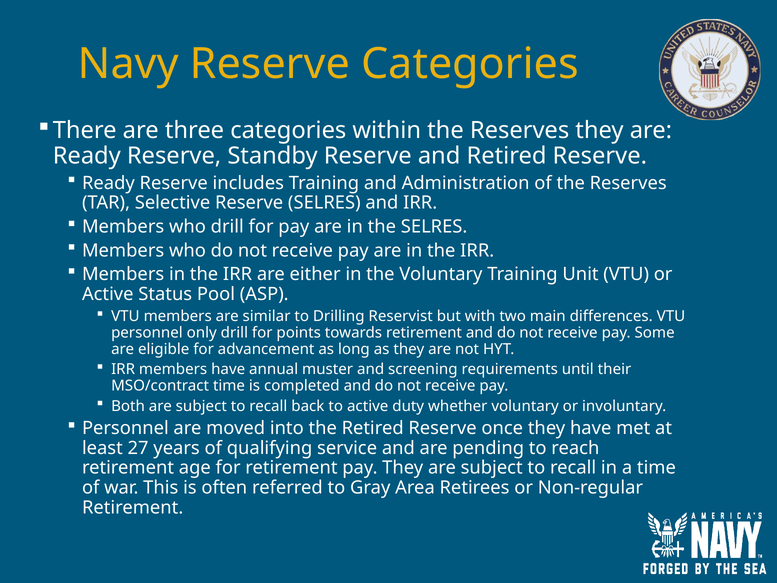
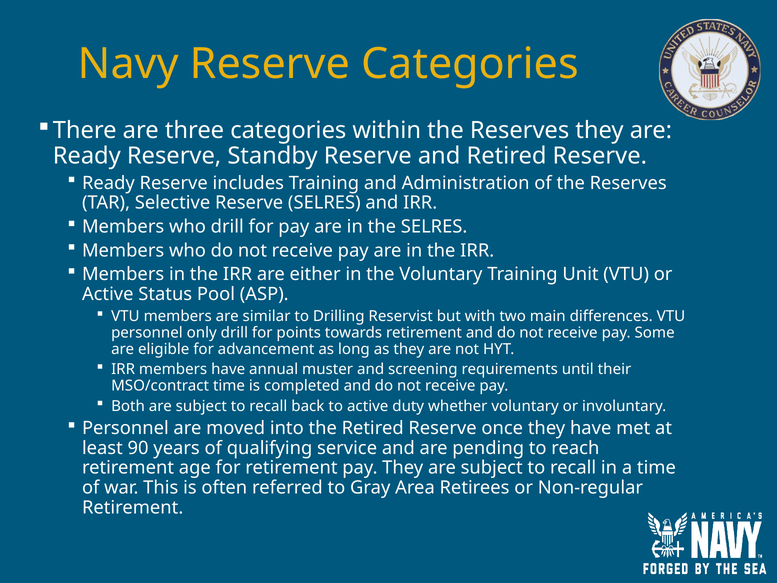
27: 27 -> 90 (138, 448)
